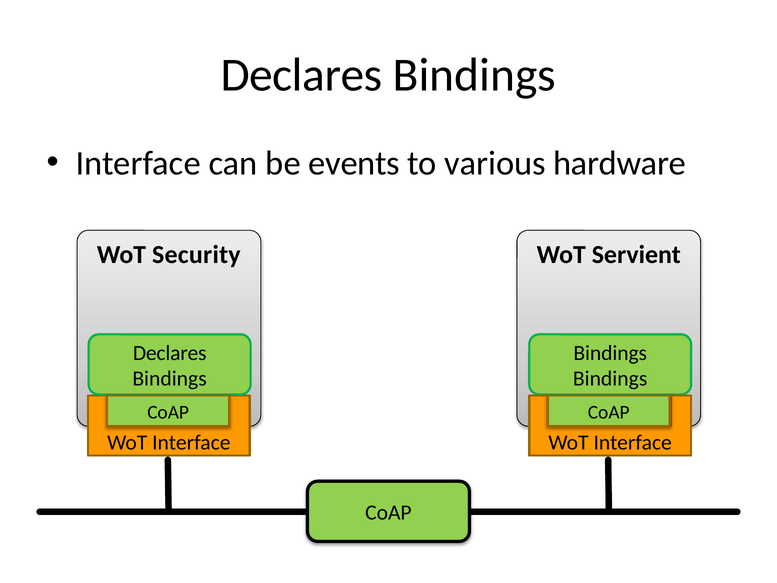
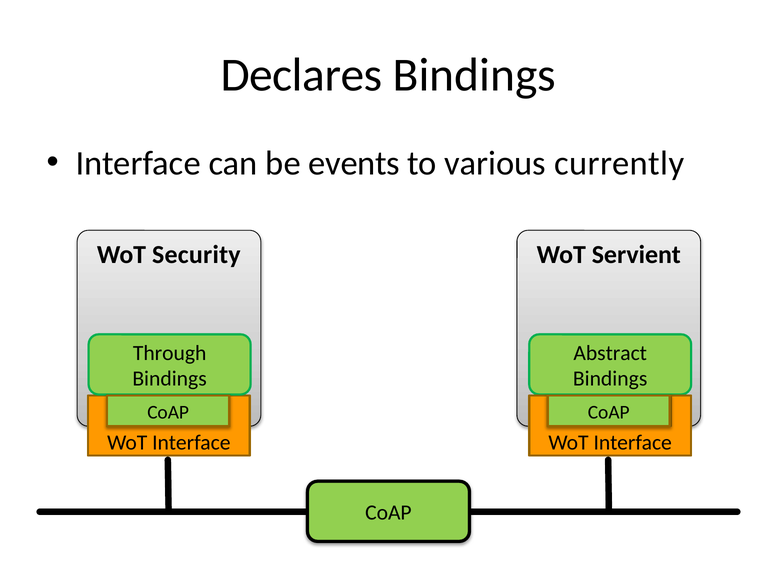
hardware: hardware -> currently (619, 163)
Declares: Declares -> Through (170, 353)
Bindings: Bindings -> Abstract (610, 353)
